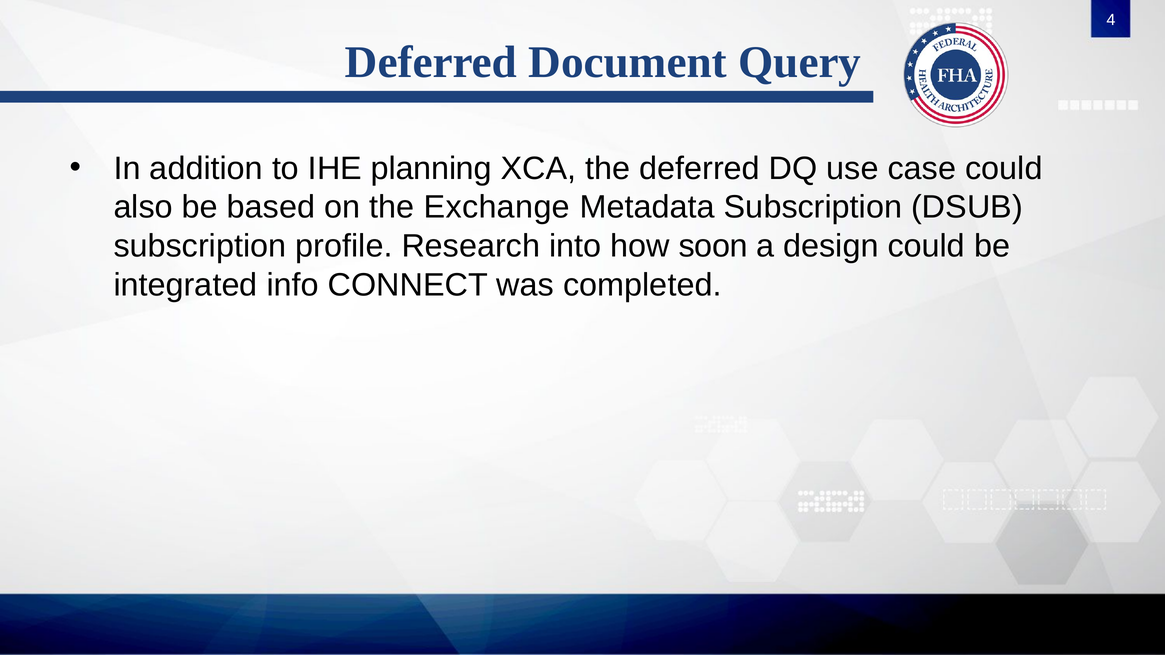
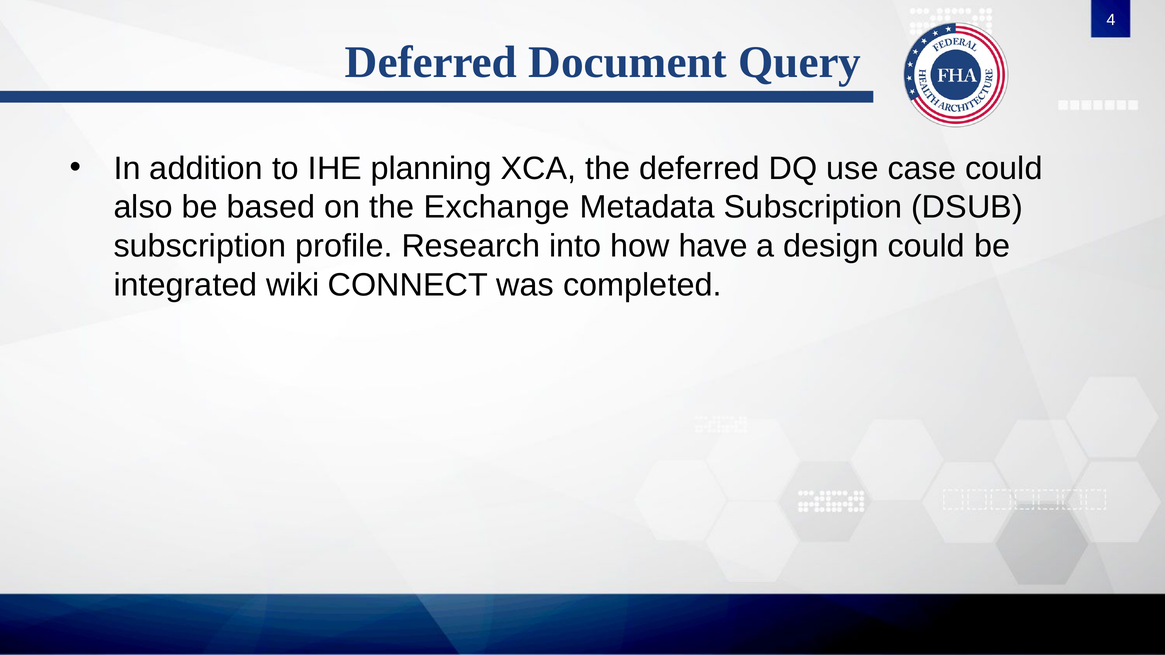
soon: soon -> have (713, 246)
info: info -> wiki (293, 285)
